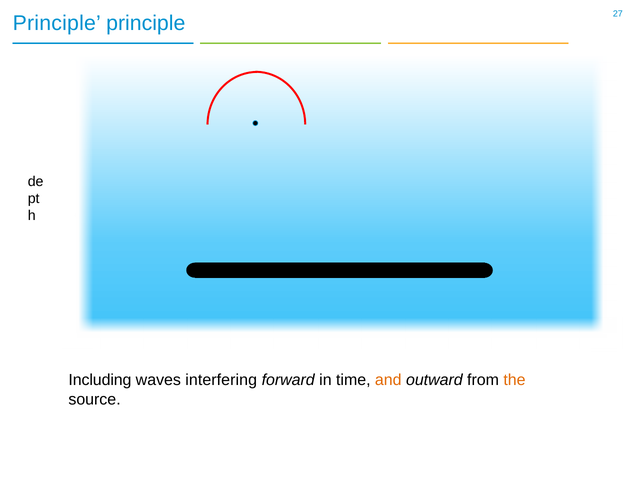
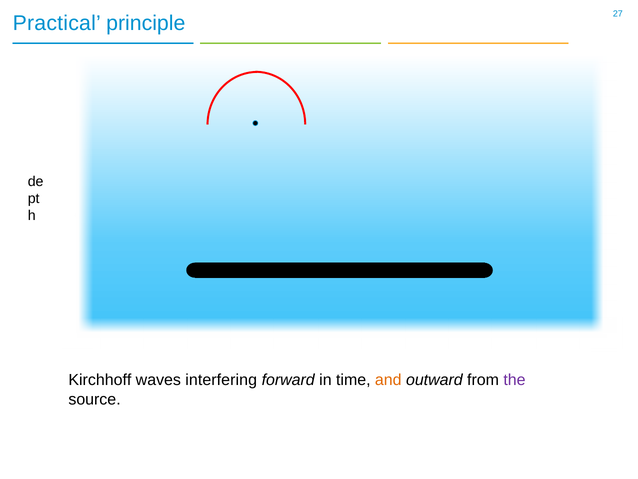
Principle: Principle -> Practical (57, 23)
Including: Including -> Kirchhoff (100, 380)
the colour: orange -> purple (514, 380)
